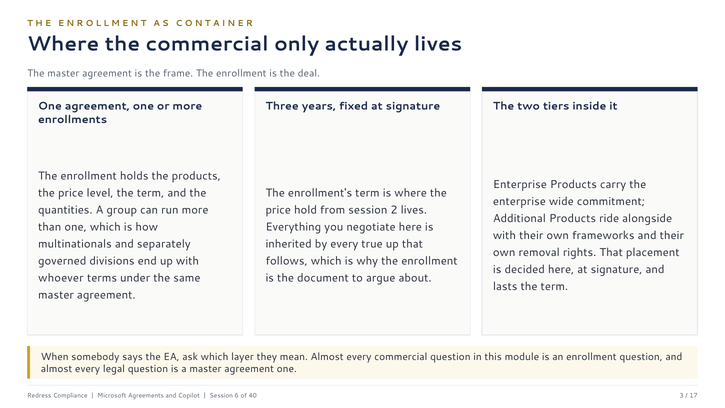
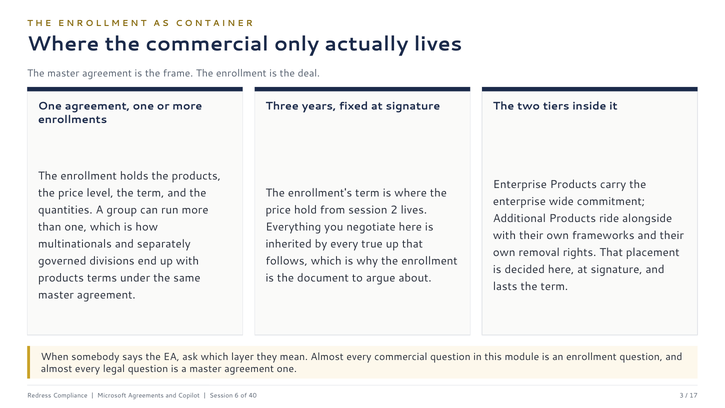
whoever: whoever -> products (61, 278)
